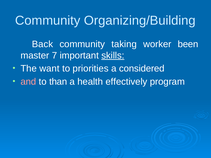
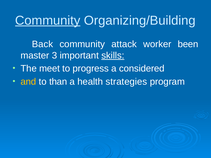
Community underline: none -> present (48, 20)
taking: taking -> attack (124, 44)
7: 7 -> 3 (54, 56)
want: want -> meet (50, 69)
priorities: priorities -> progress (91, 69)
and colour: pink -> yellow (28, 82)
effectively: effectively -> strategies (126, 82)
